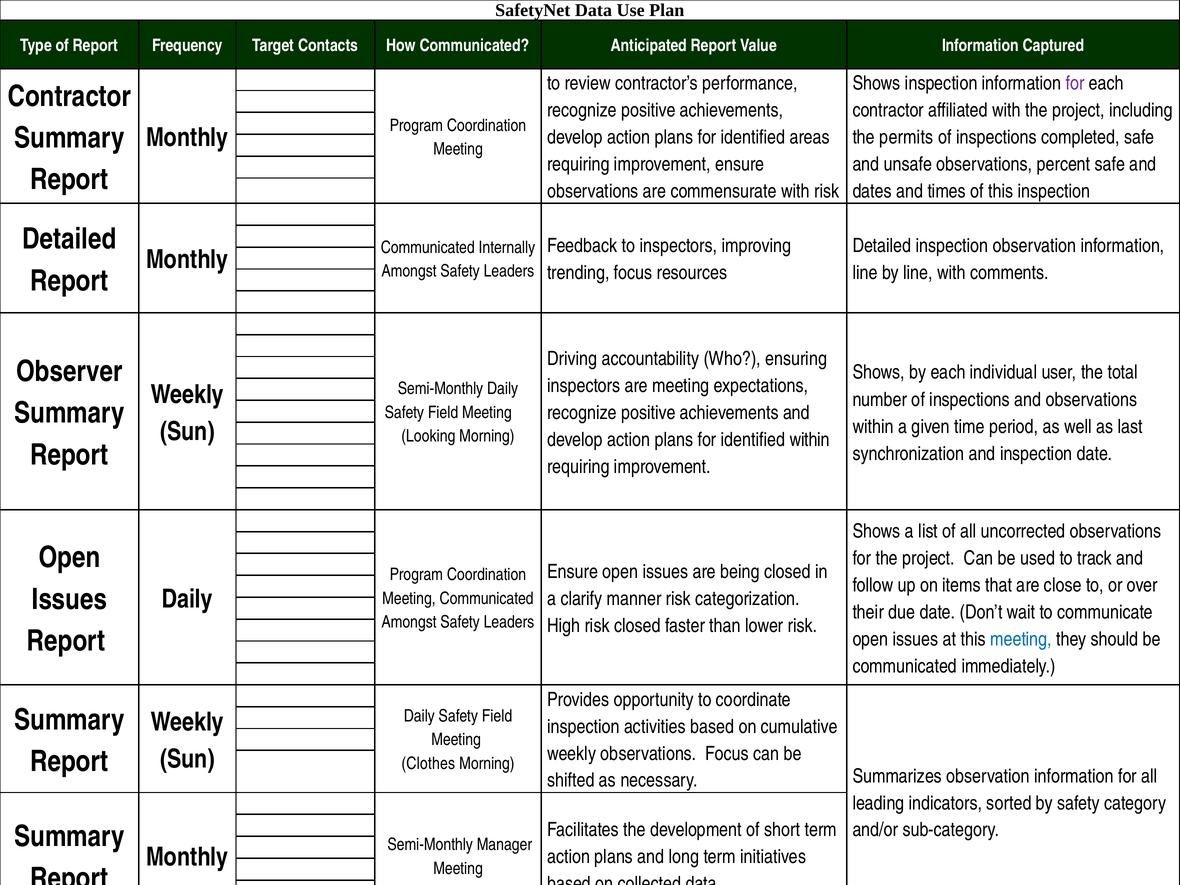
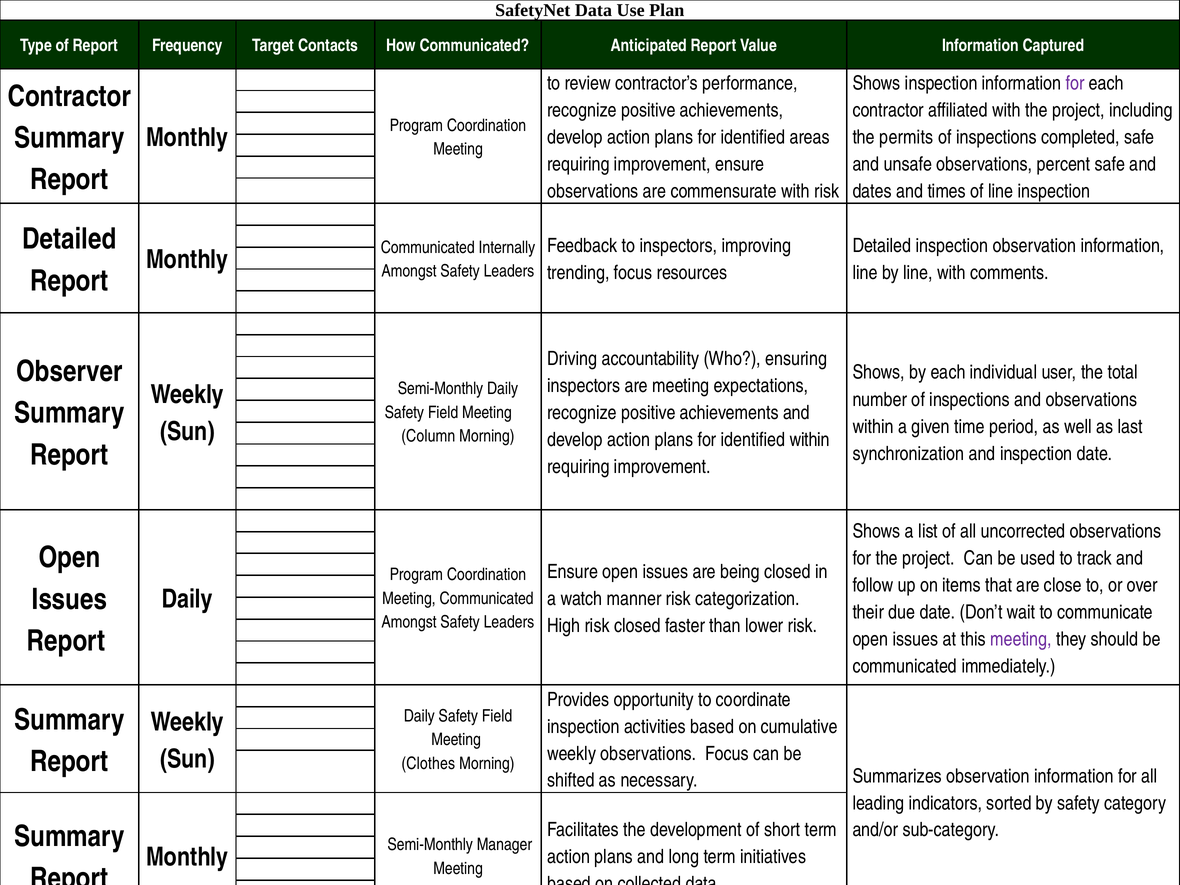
of this: this -> line (1001, 191)
Looking: Looking -> Column (428, 436)
clarify: clarify -> watch (581, 599)
meeting colour: blue -> purple (1021, 639)
